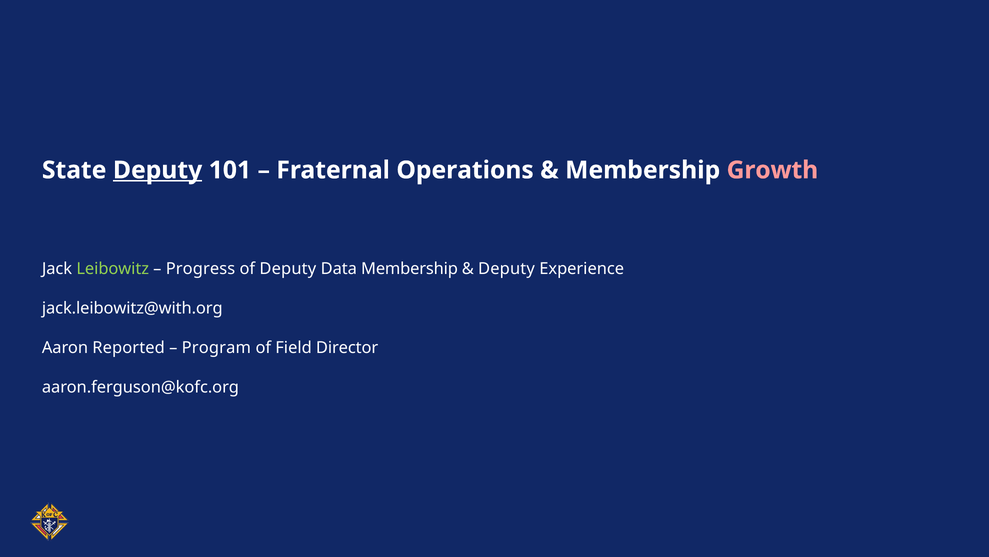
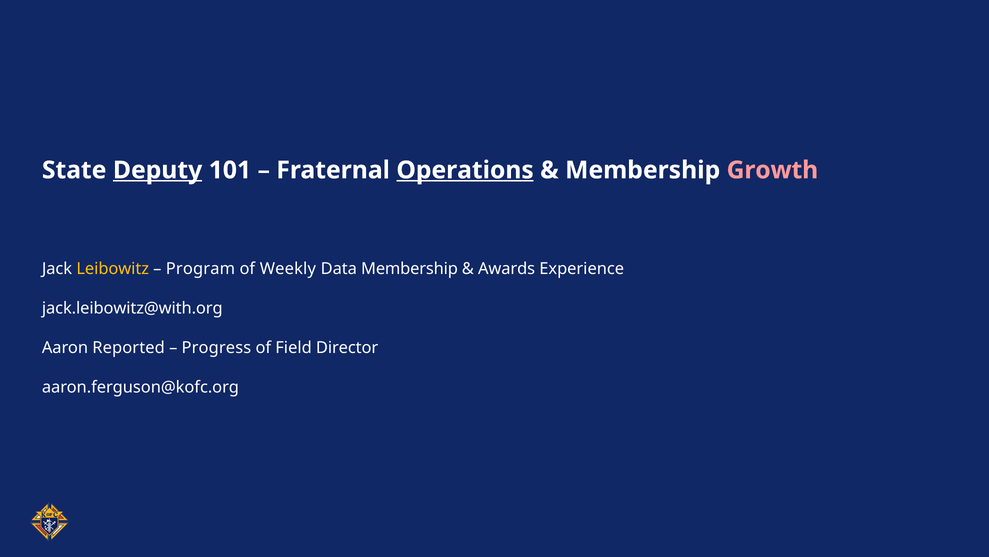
Operations underline: none -> present (465, 170)
Leibowitz colour: light green -> yellow (113, 268)
Progress: Progress -> Program (200, 268)
of Deputy: Deputy -> Weekly (288, 268)
Deputy: Deputy -> Awards (507, 268)
Program: Program -> Progress (216, 347)
